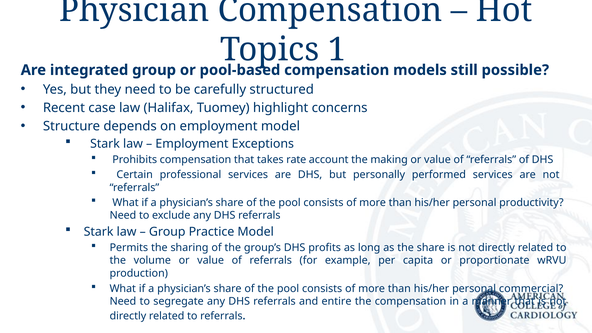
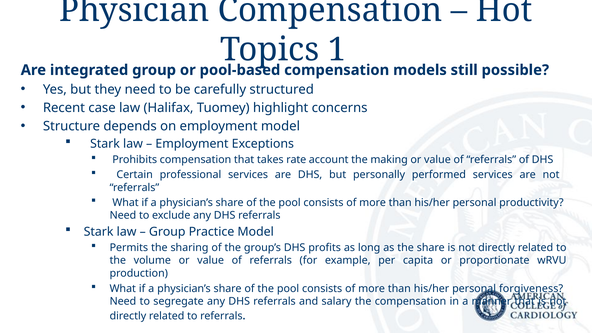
commercial: commercial -> forgiveness (531, 289)
entire: entire -> salary (337, 301)
